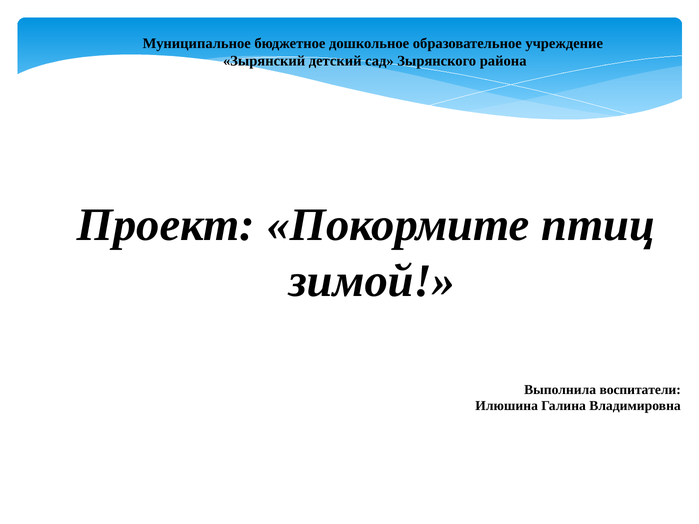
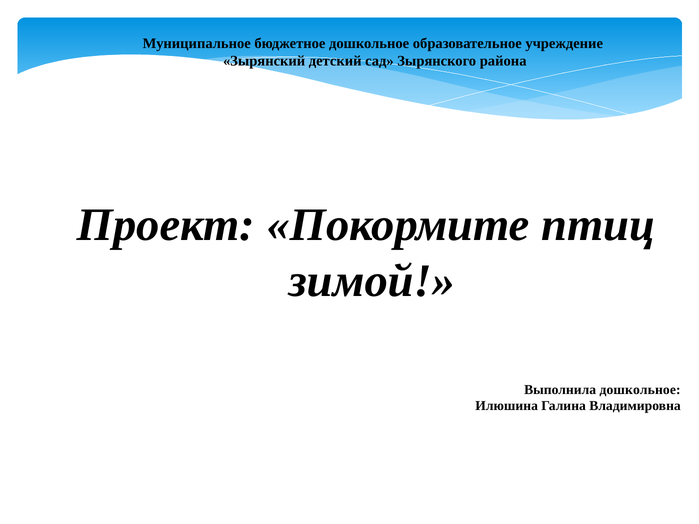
Выполнила воспитатели: воспитатели -> дошкольное (640, 390)
